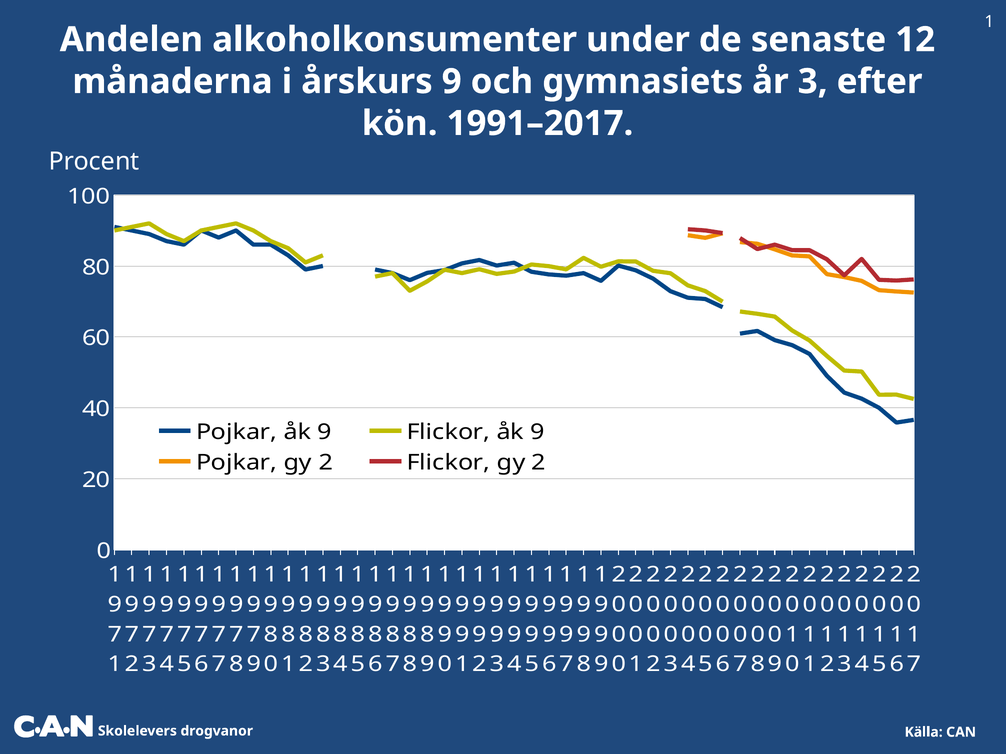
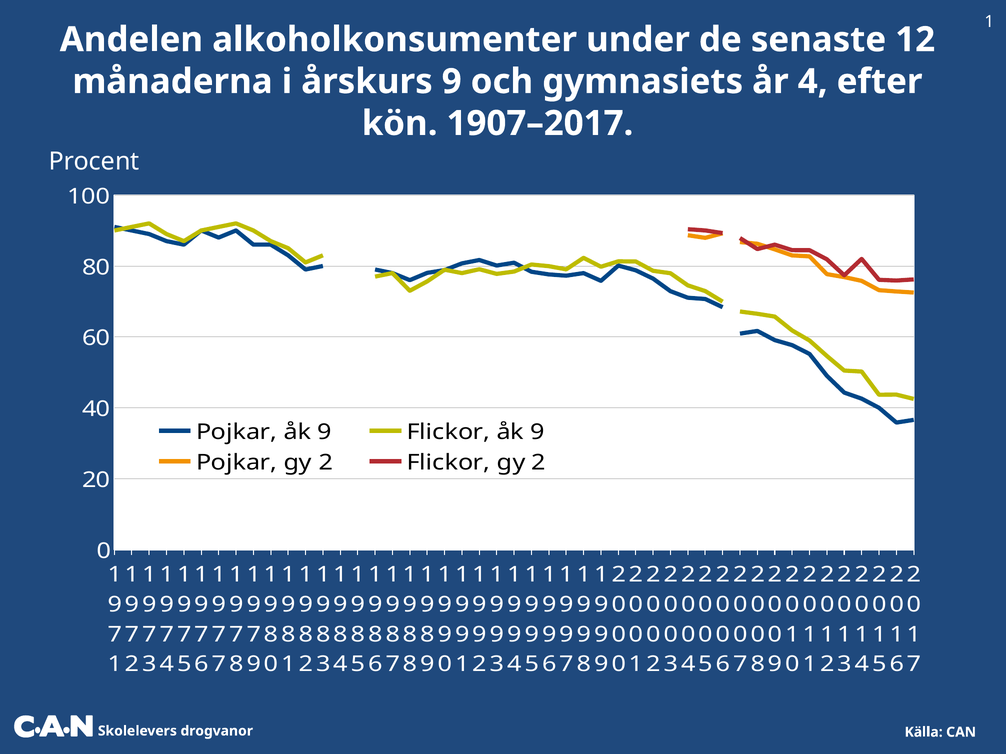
år 3: 3 -> 4 (813, 82)
1991–2017: 1991–2017 -> 1907–2017 (540, 124)
